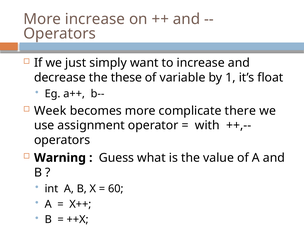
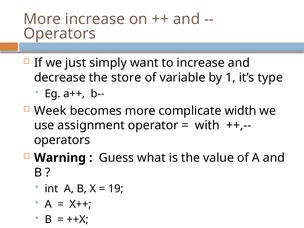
these: these -> store (126, 78)
float: float -> type (270, 78)
there: there -> width (241, 111)
60: 60 -> 19 (116, 189)
